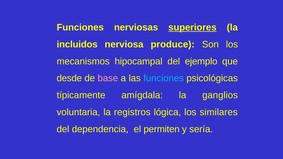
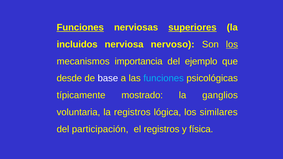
Funciones underline: none -> present (80, 27)
produce: produce -> nervoso (173, 44)
los underline: none -> present (232, 44)
hipocampal: hipocampal -> importancia (139, 61)
base colour: pink -> white (108, 78)
amígdala: amígdala -> mostrado (142, 95)
dependencia: dependencia -> participación (100, 129)
el permiten: permiten -> registros (162, 129)
sería: sería -> física (201, 129)
